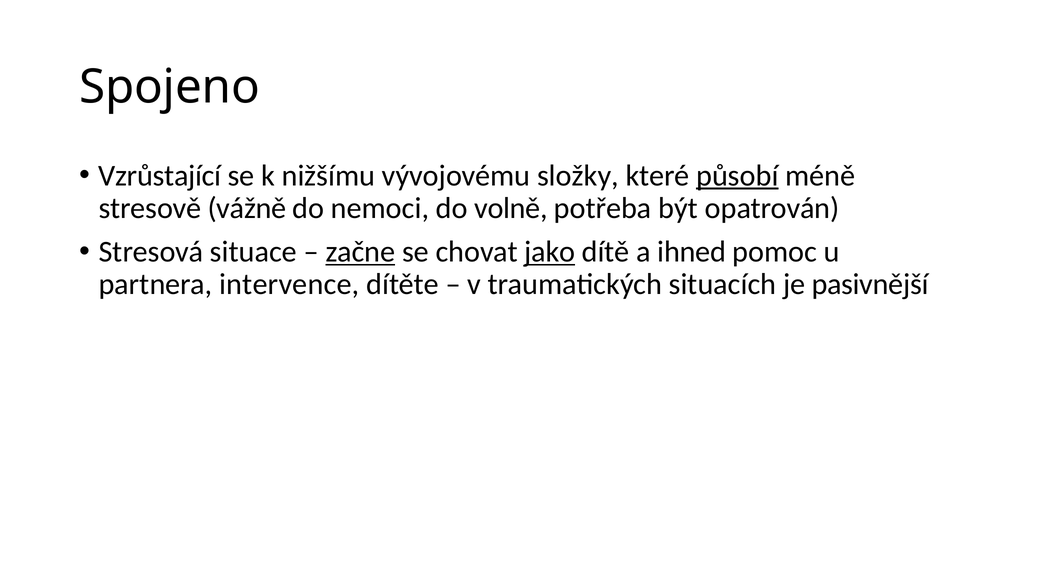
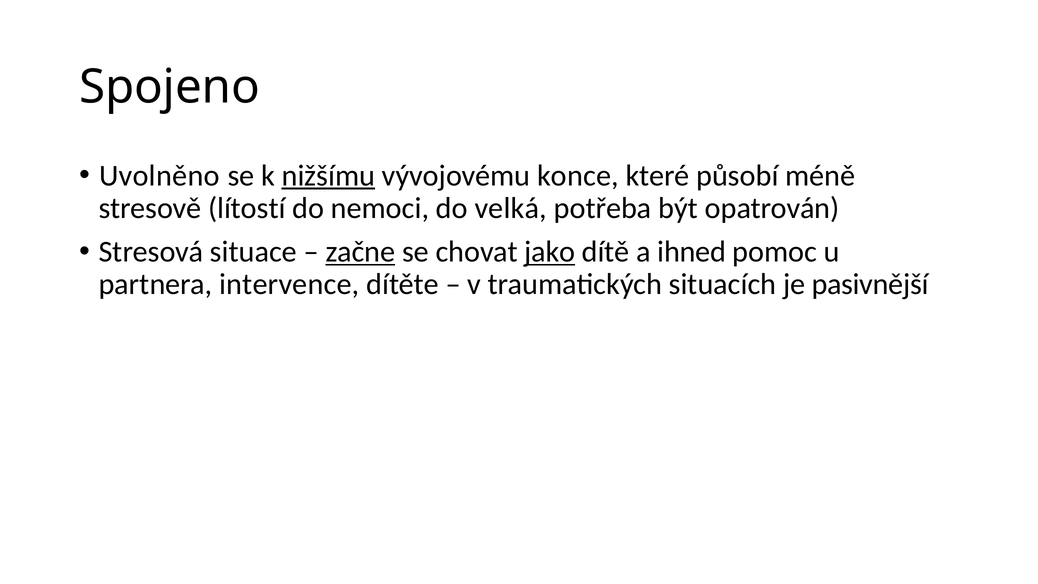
Vzrůstající: Vzrůstající -> Uvolněno (159, 175)
nižšímu underline: none -> present (328, 175)
složky: složky -> konce (578, 175)
působí underline: present -> none (737, 175)
vážně: vážně -> lítostí (247, 208)
volně: volně -> velká (511, 208)
